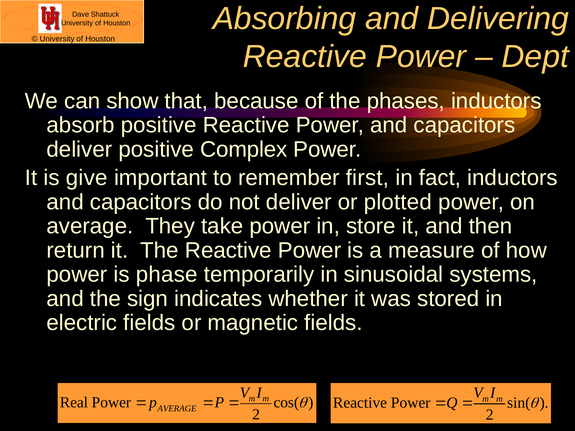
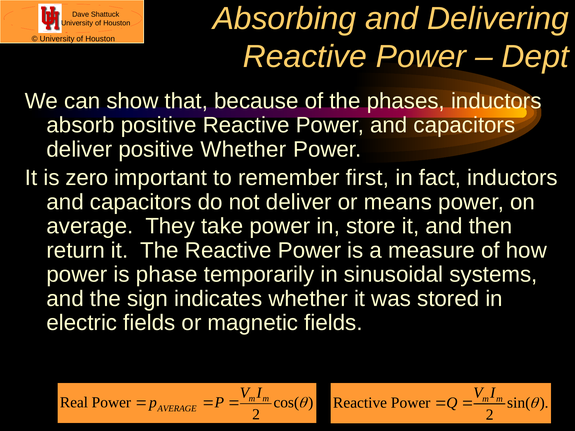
positive Complex: Complex -> Whether (243, 149)
give: give -> zero (87, 178)
plotted: plotted -> means (398, 202)
